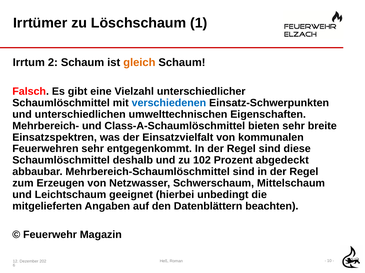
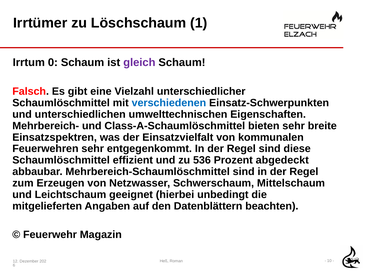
2: 2 -> 0 (53, 63)
gleich colour: orange -> purple (139, 63)
deshalb: deshalb -> effizient (133, 161)
102: 102 -> 536 (202, 161)
